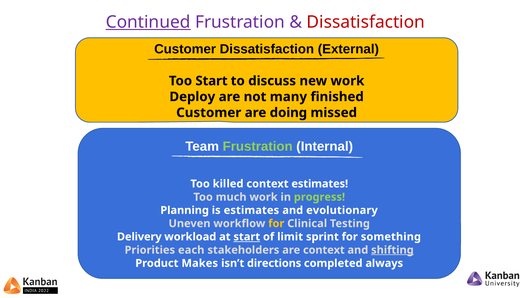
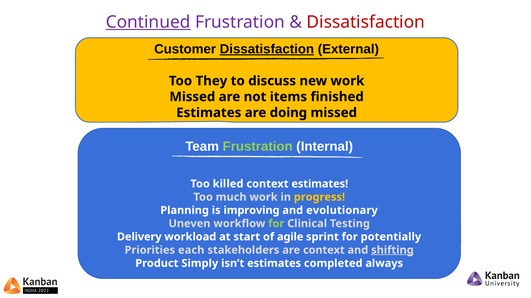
Dissatisfaction underline: none -> present (267, 49)
Too Start: Start -> They (211, 81)
Deploy: Deploy -> Missed (192, 97)
many: many -> items (288, 97)
Customer: Customer -> Estimates (209, 113)
progress colour: light green -> yellow (319, 197)
is estimates: estimates -> improving (252, 211)
for colour: yellow -> light green (276, 224)
start underline: present -> none (247, 237)
limit: limit -> agile (290, 237)
something: something -> potentially (391, 237)
Makes: Makes -> Simply (200, 264)
isn’t directions: directions -> estimates (274, 264)
